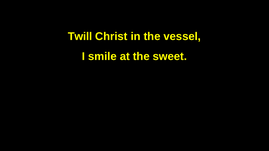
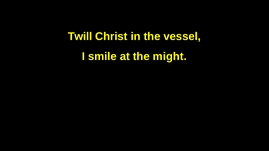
sweet: sweet -> might (170, 57)
